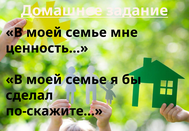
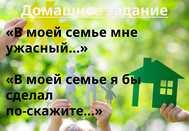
ценность…: ценность… -> ужасный… (47, 48)
